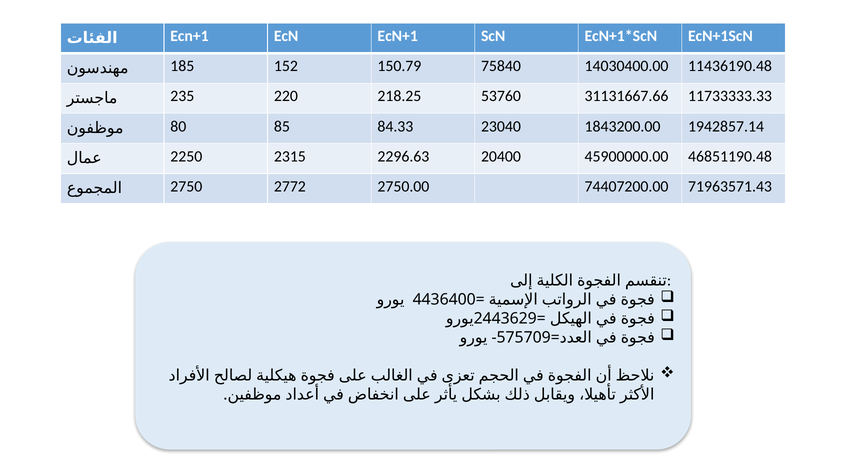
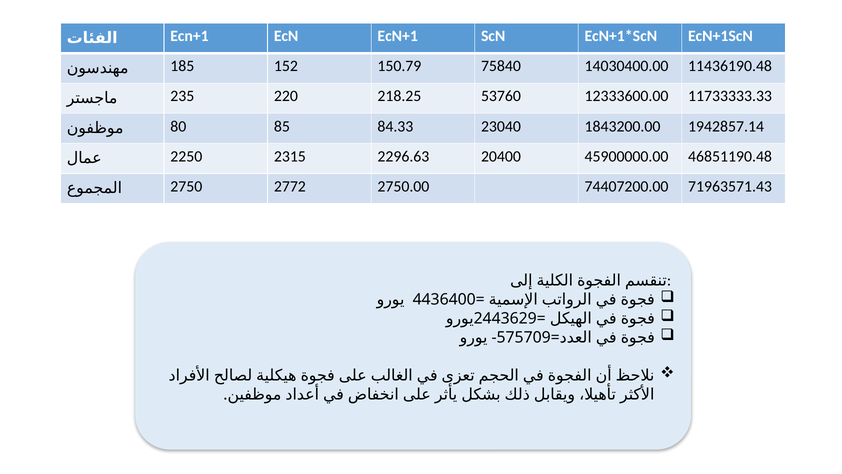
31131667.66: 31131667.66 -> 12333600.00 (626, 96)
